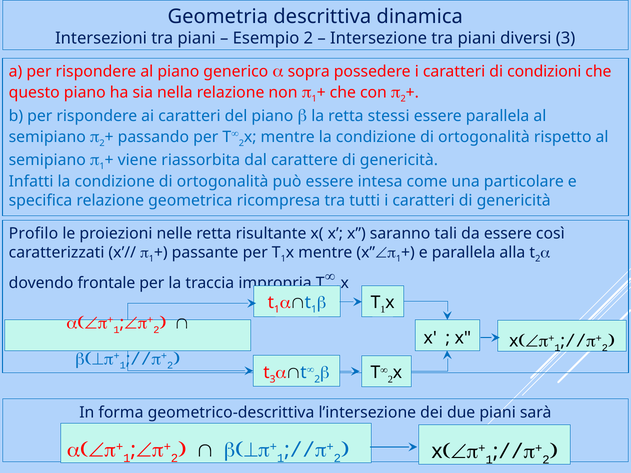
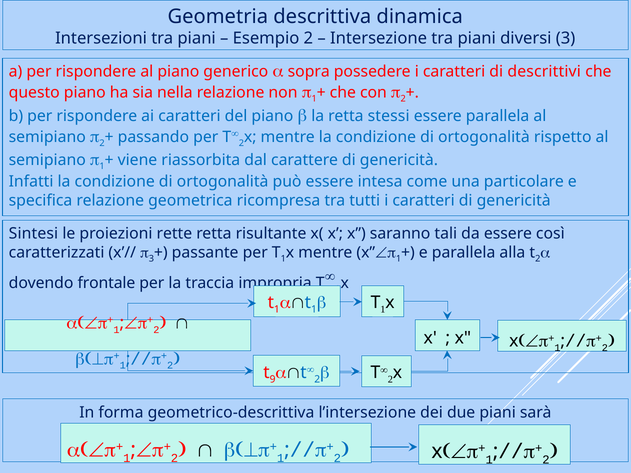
condizioni: condizioni -> descrittivi (544, 72)
Profilo: Profilo -> Sintesi (33, 234)
nelle: nelle -> rette (174, 234)
1: 1 -> 3 (151, 259)
3: 3 -> 9 (273, 379)
